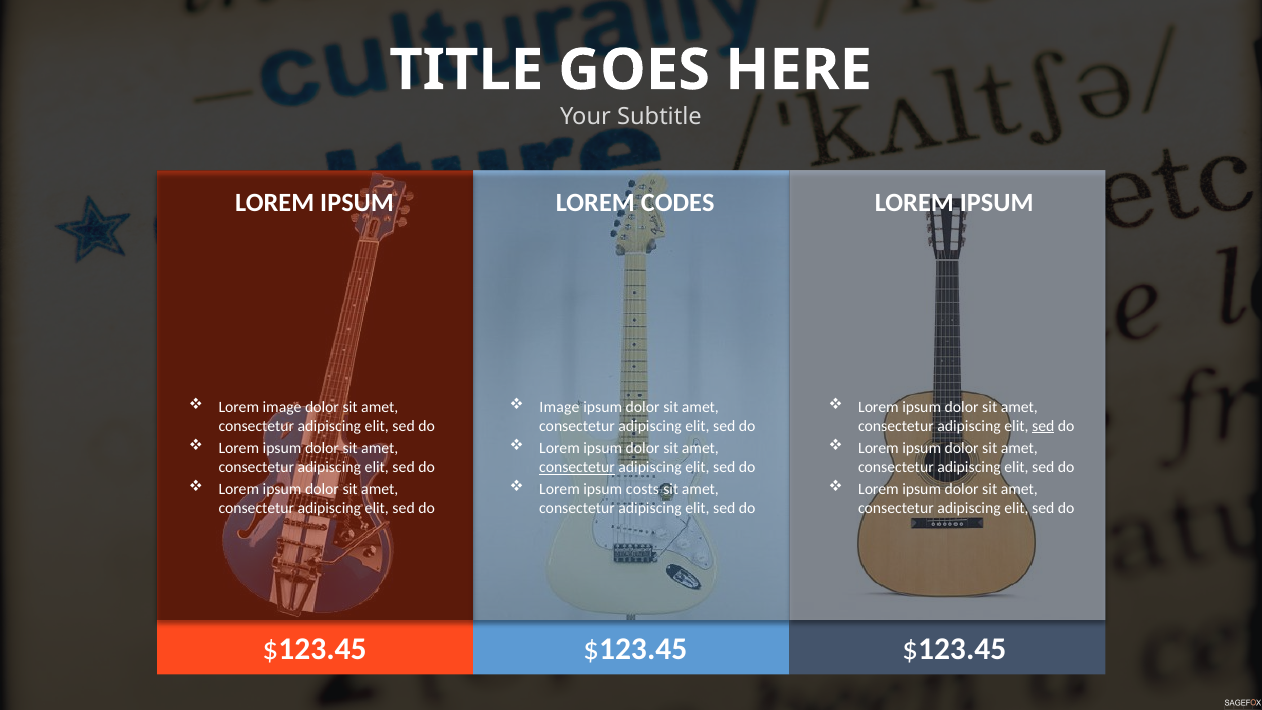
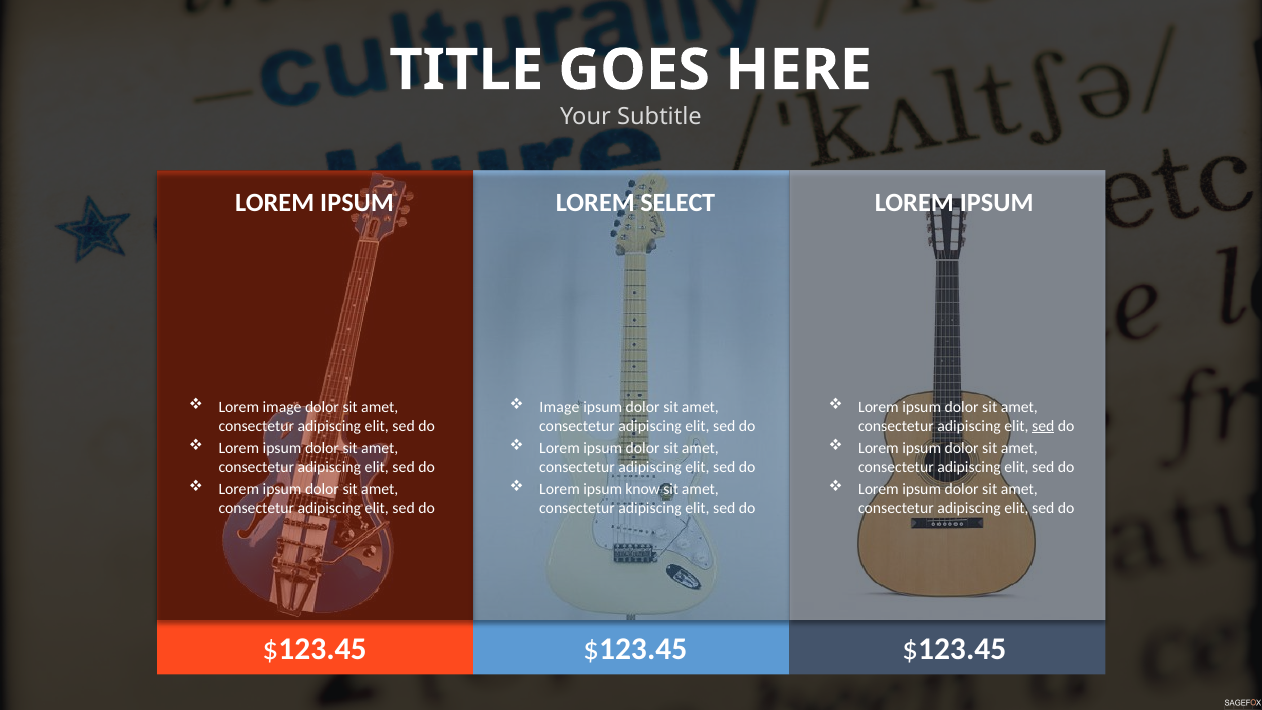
CODES: CODES -> SELECT (678, 203)
consectetur underline: present -> none (577, 467)
costs: costs -> know (643, 489)
